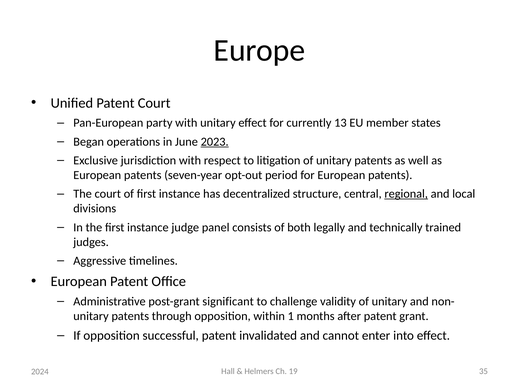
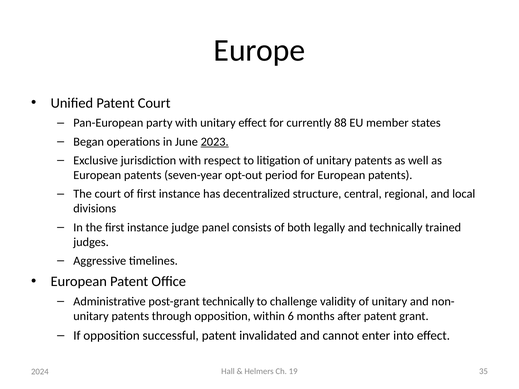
13: 13 -> 88 (340, 123)
regional underline: present -> none (406, 194)
post-grant significant: significant -> technically (228, 302)
1: 1 -> 6 (291, 316)
